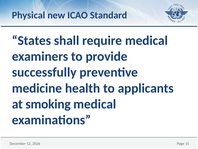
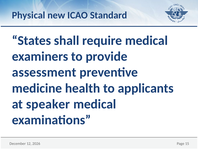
successfully: successfully -> assessment (44, 72)
smoking: smoking -> speaker (48, 104)
